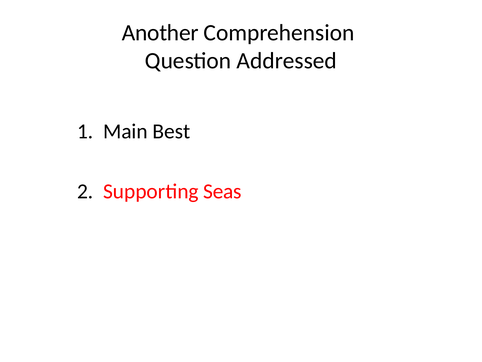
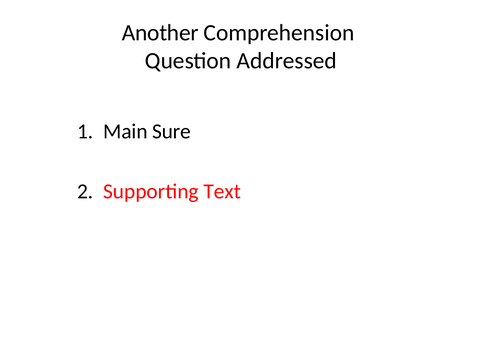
Best: Best -> Sure (172, 131)
Seas: Seas -> Text (222, 191)
